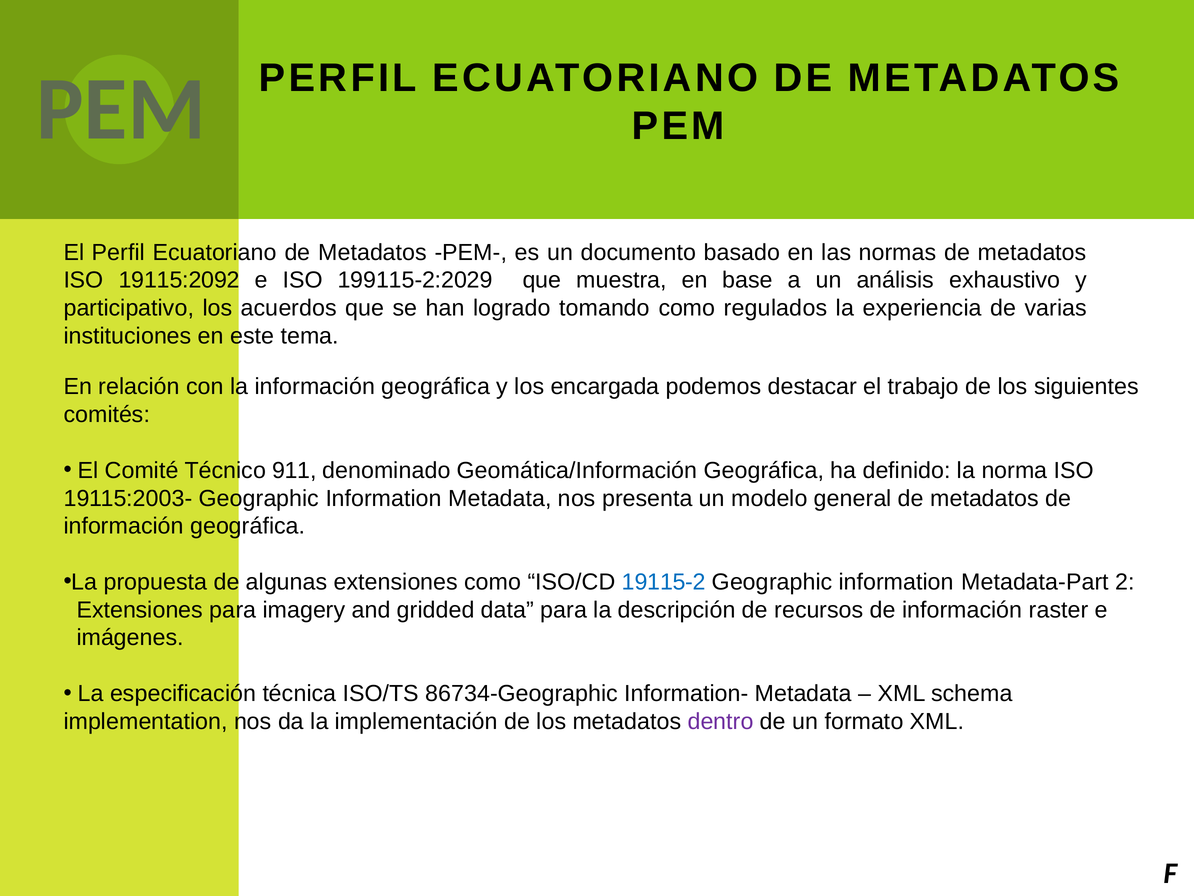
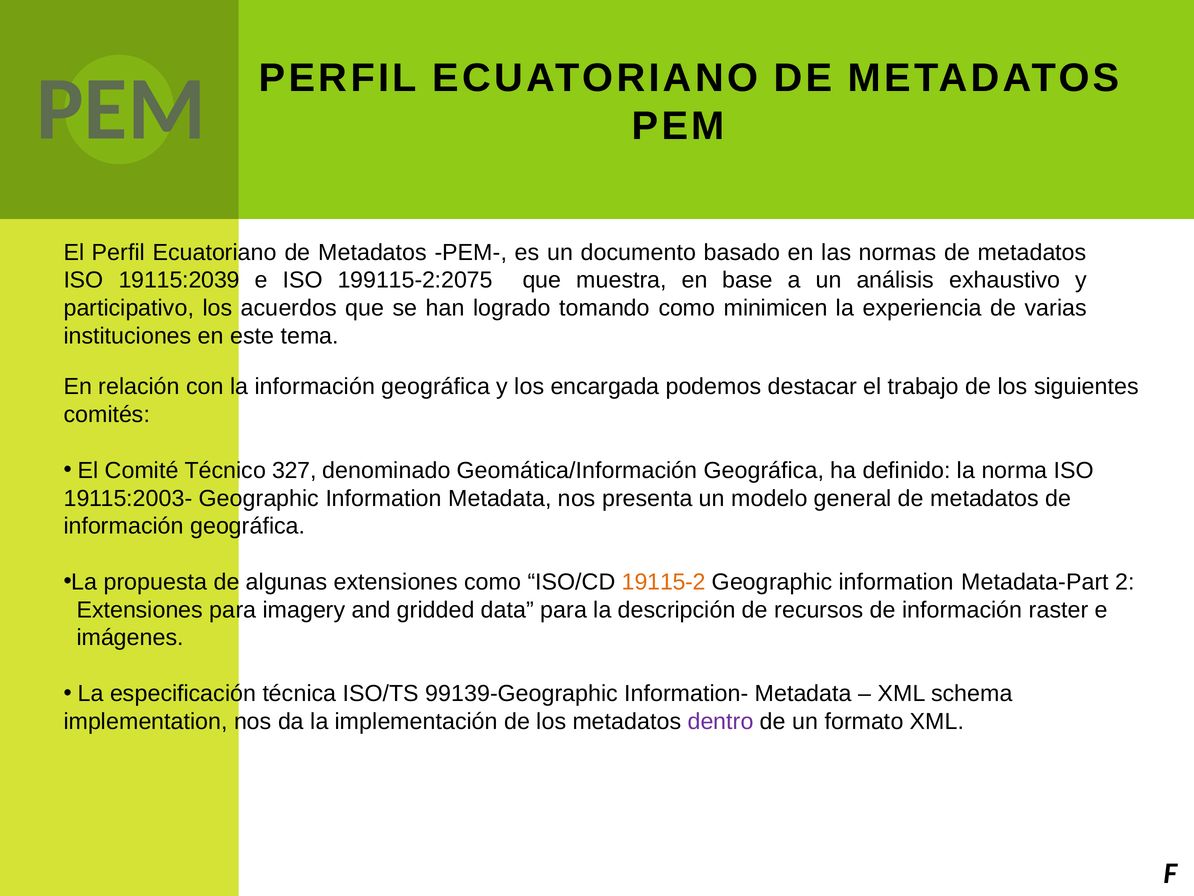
19115:2092: 19115:2092 -> 19115:2039 (179, 280)
199115-2:2029: 199115-2:2029 -> 199115-2:2075 (415, 280)
regulados: regulados -> minimicen (776, 308)
911: 911 -> 327 (294, 470)
19115-2 colour: blue -> orange (664, 582)
86734-Geographic: 86734-Geographic -> 99139-Geographic (522, 693)
